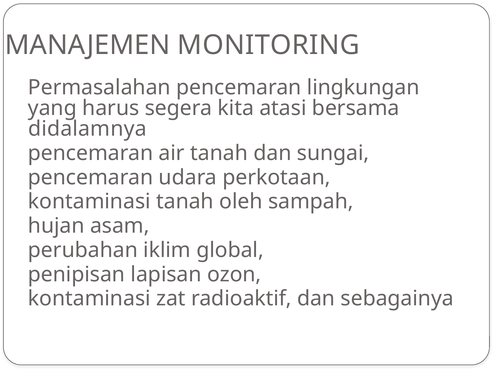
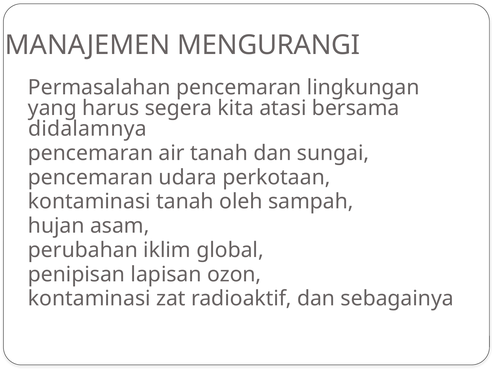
MONITORING: MONITORING -> MENGURANGI (269, 45)
